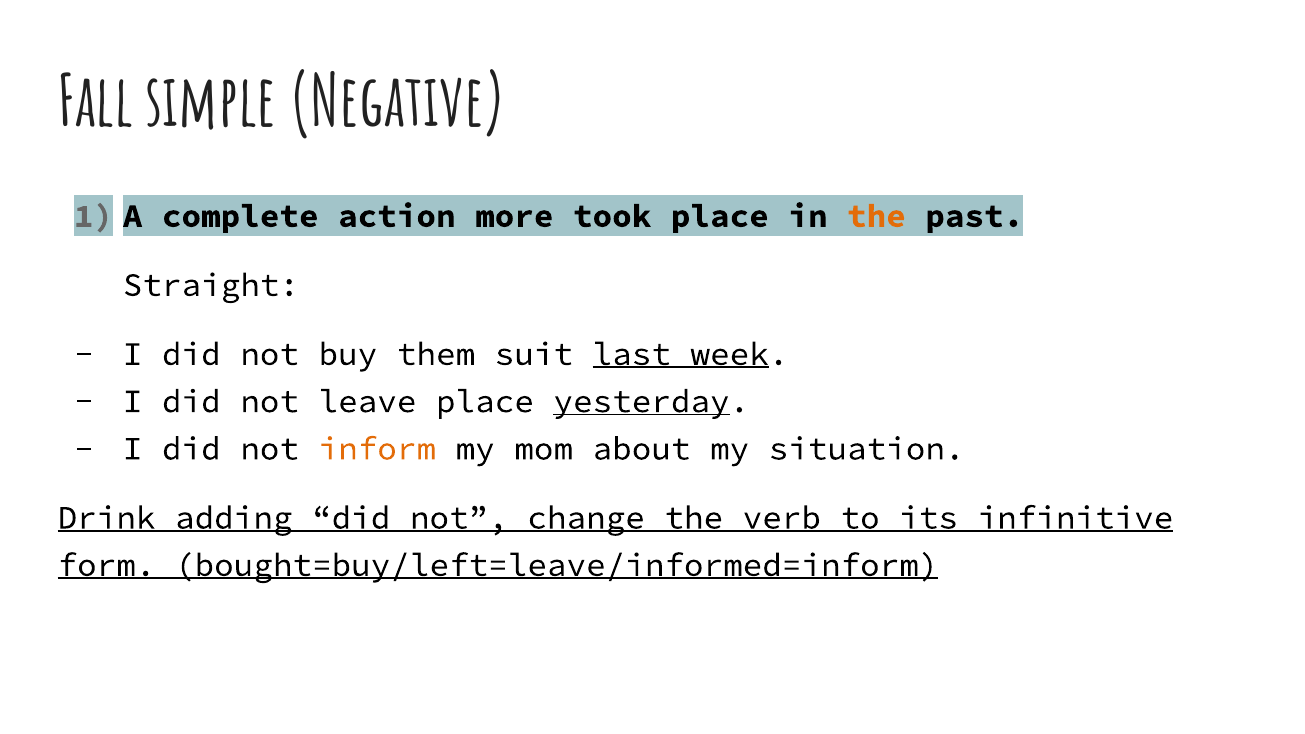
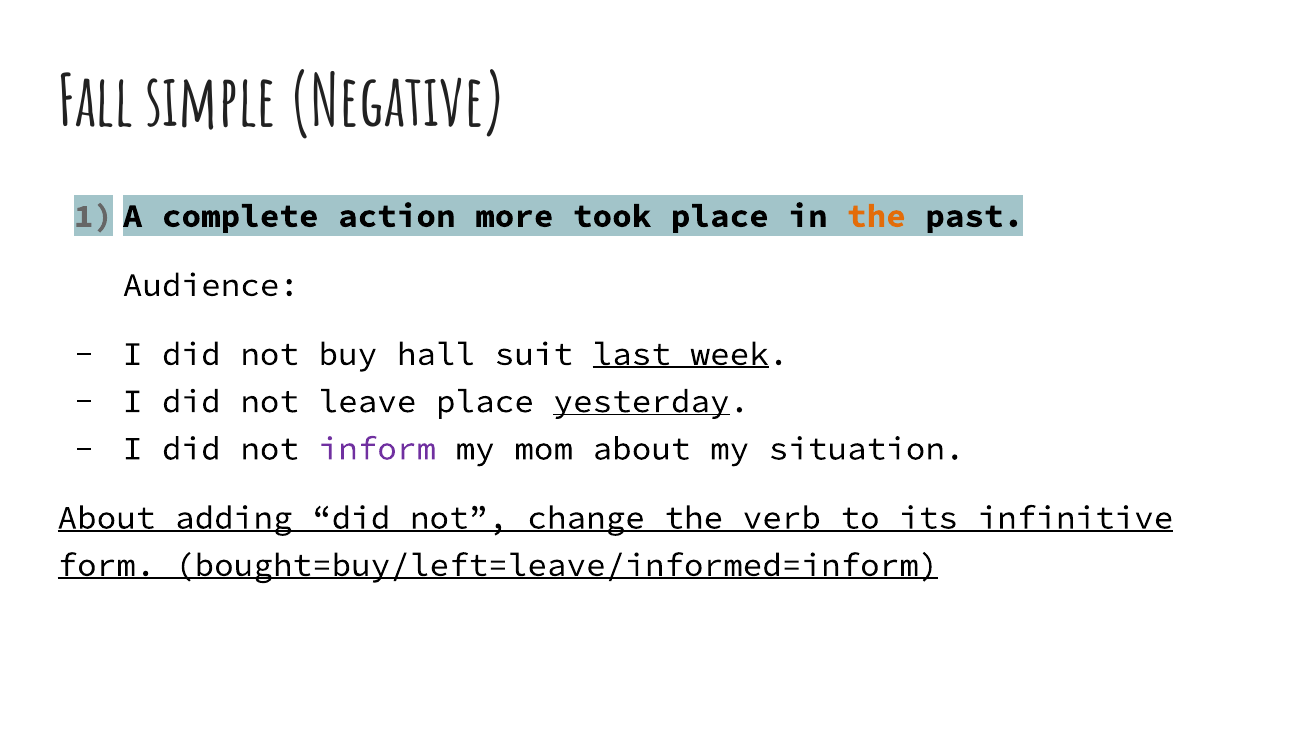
Straight: Straight -> Audience (211, 285)
them: them -> hall (436, 354)
inform colour: orange -> purple (377, 449)
Drink: Drink -> About (106, 518)
